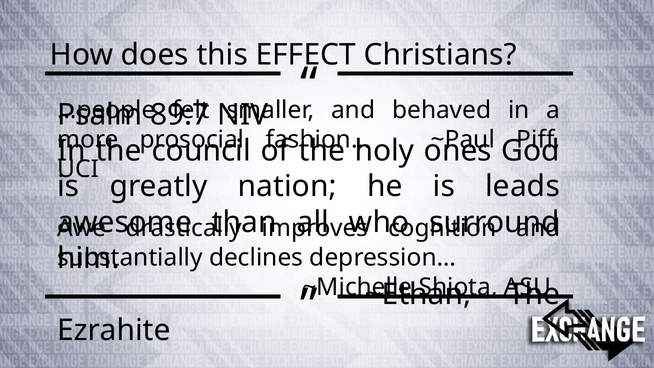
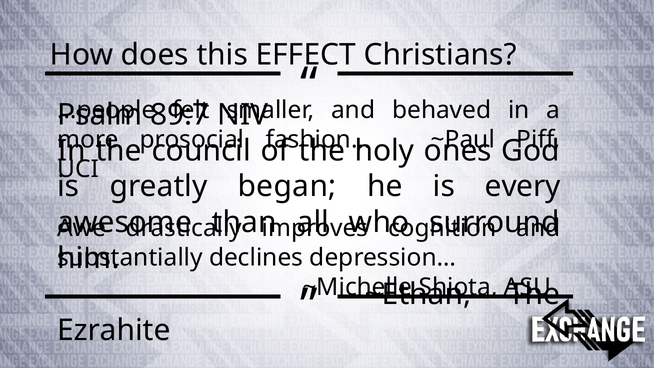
nation: nation -> began (287, 187)
leads: leads -> every (523, 187)
